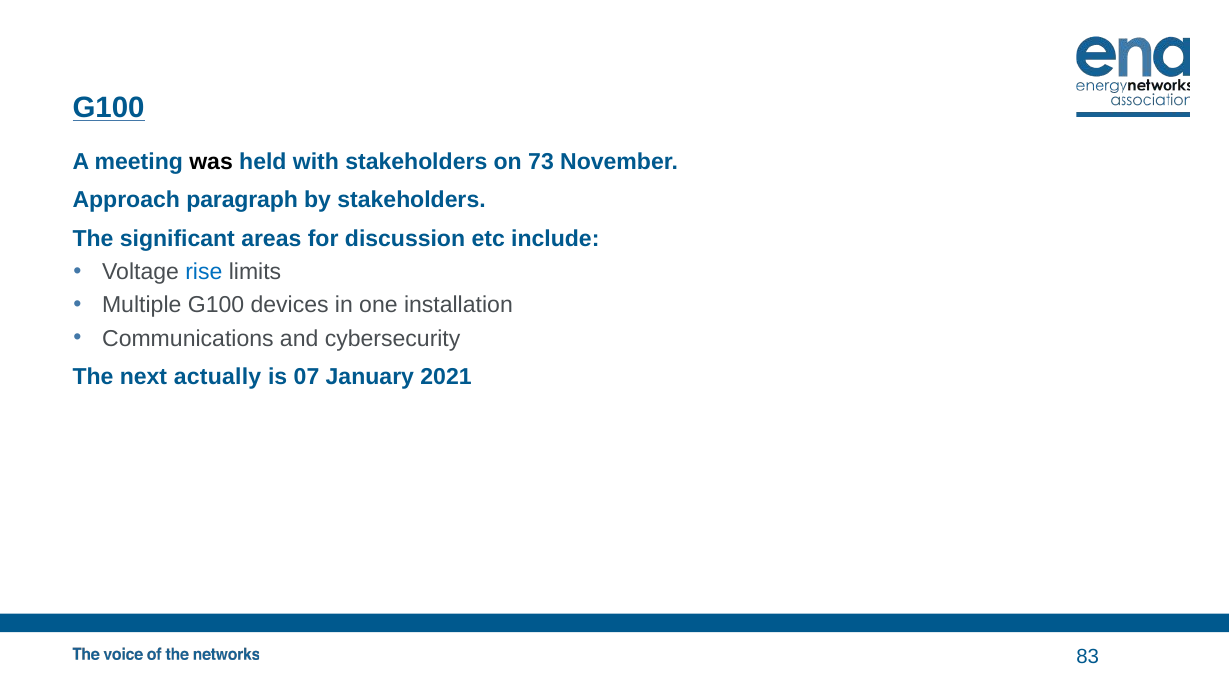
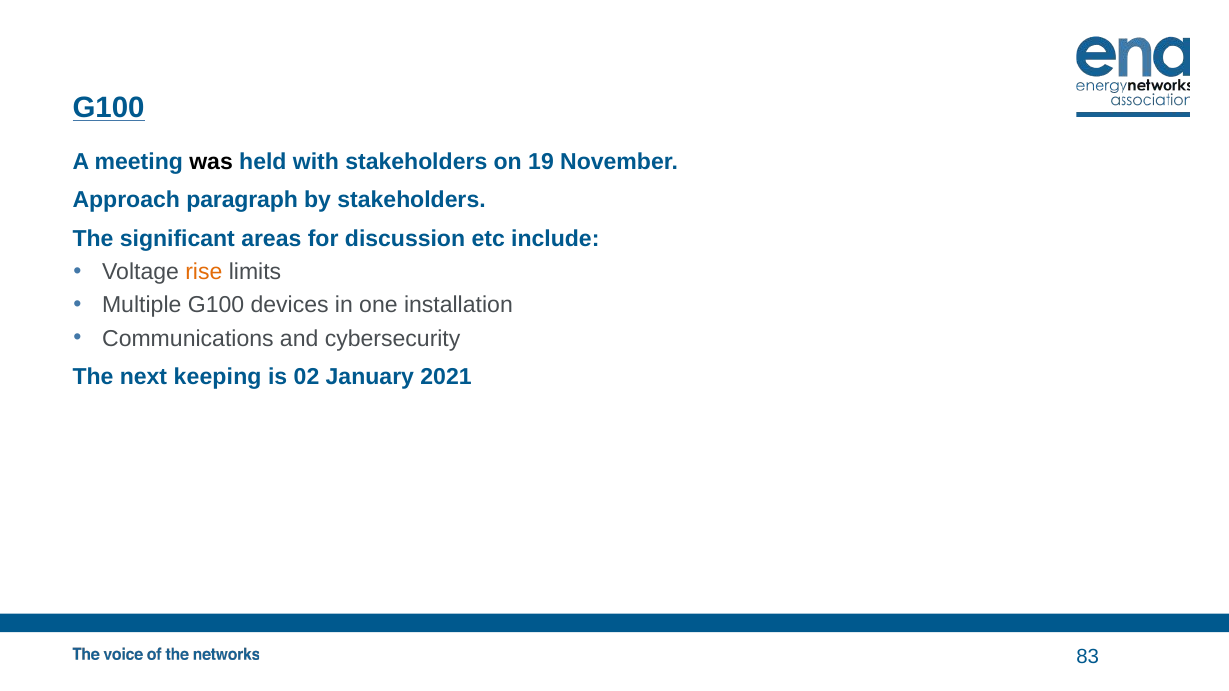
73: 73 -> 19 (541, 162)
rise colour: blue -> orange (204, 272)
actually: actually -> keeping (218, 377)
07: 07 -> 02 (306, 377)
